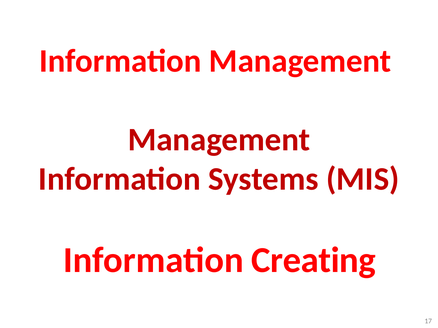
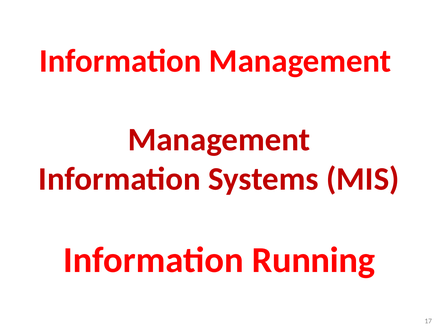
Creating: Creating -> Running (313, 261)
